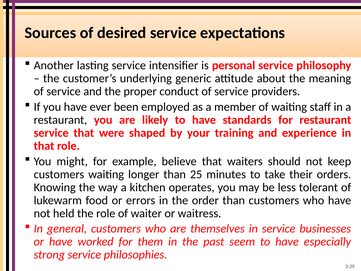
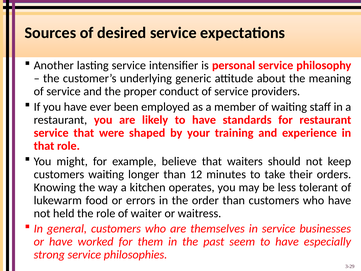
25: 25 -> 12 (196, 174)
